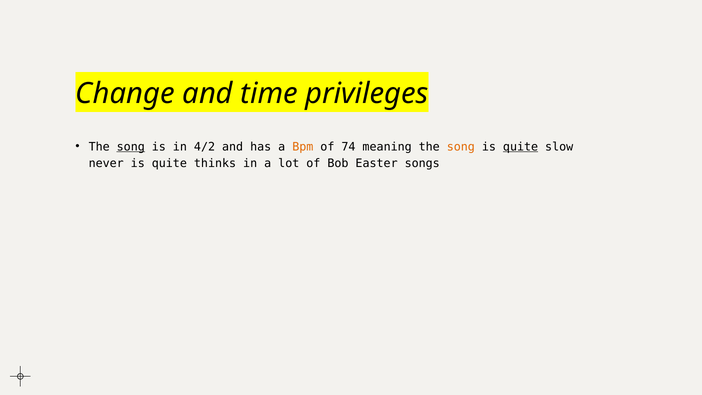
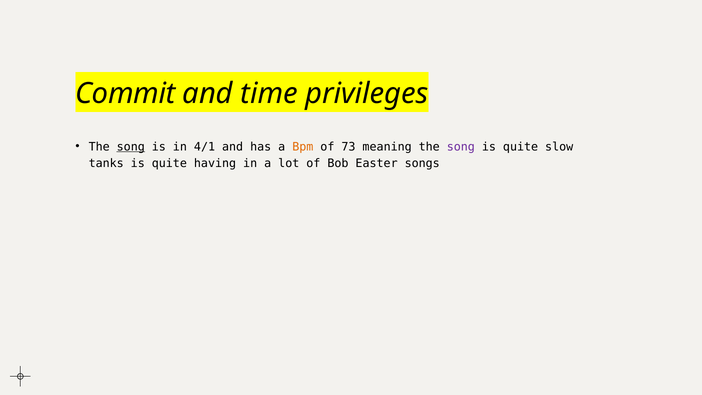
Change: Change -> Commit (125, 94)
4/2: 4/2 -> 4/1 (205, 147)
74: 74 -> 73 (348, 147)
song colour: orange -> purple (461, 147)
quite underline: present -> none (521, 147)
never: never -> tanks (106, 164)
thinks: thinks -> having (215, 164)
